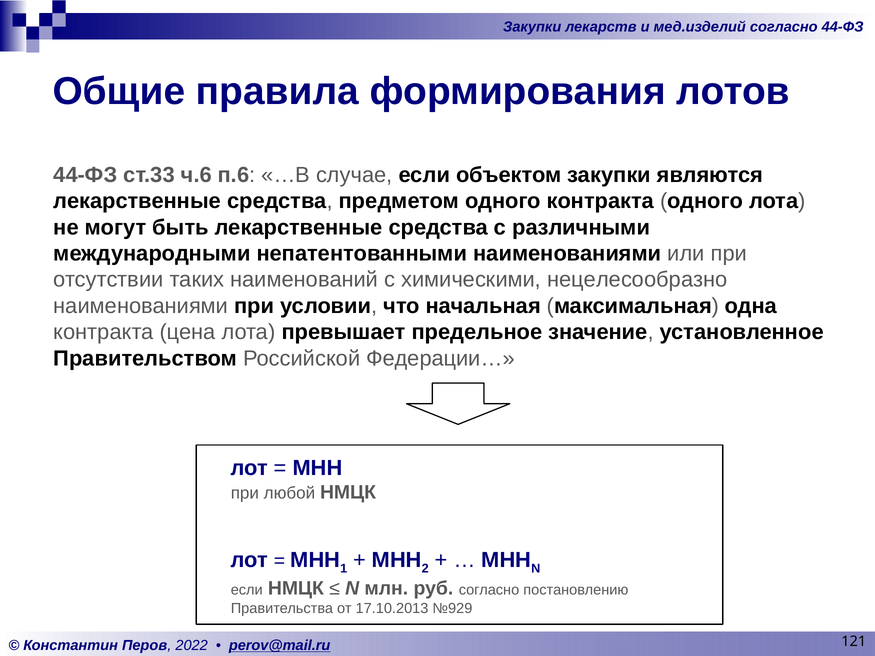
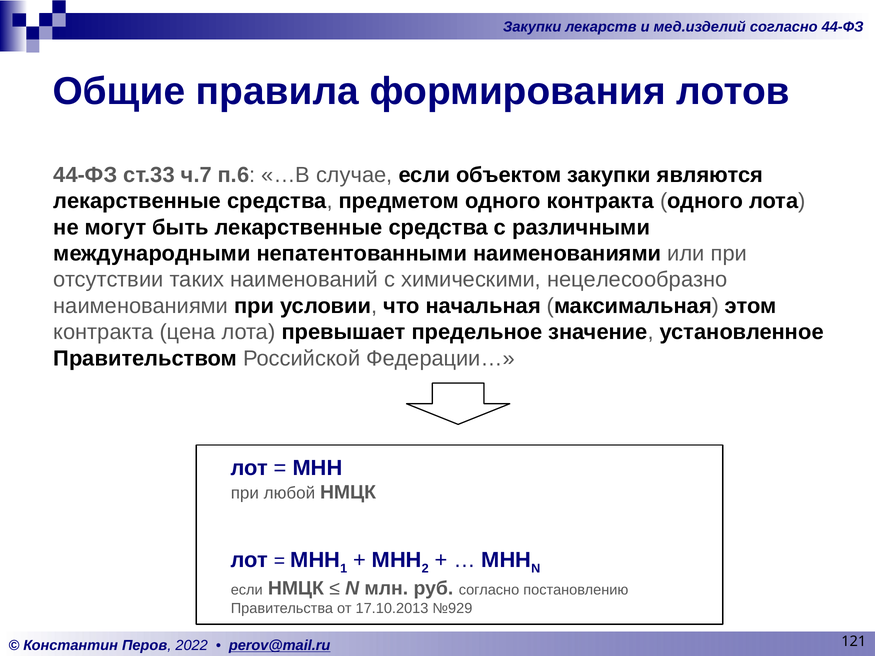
ч.6: ч.6 -> ч.7 (196, 175)
одна: одна -> этом (751, 306)
